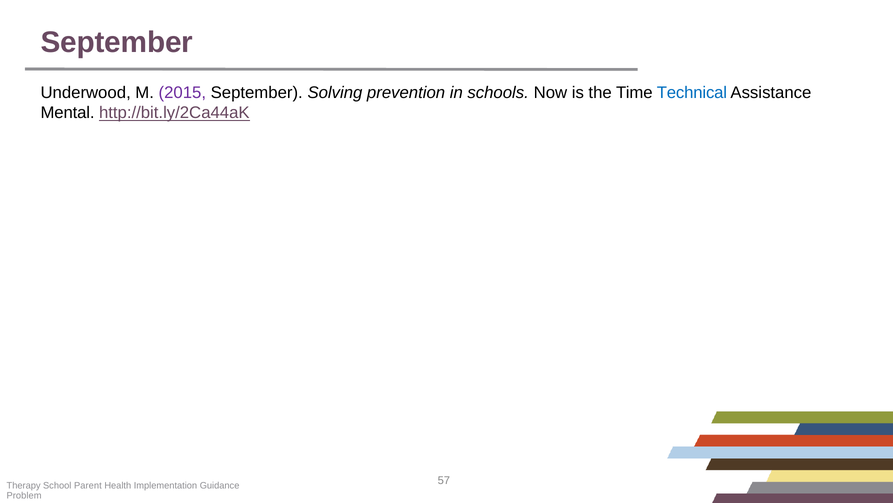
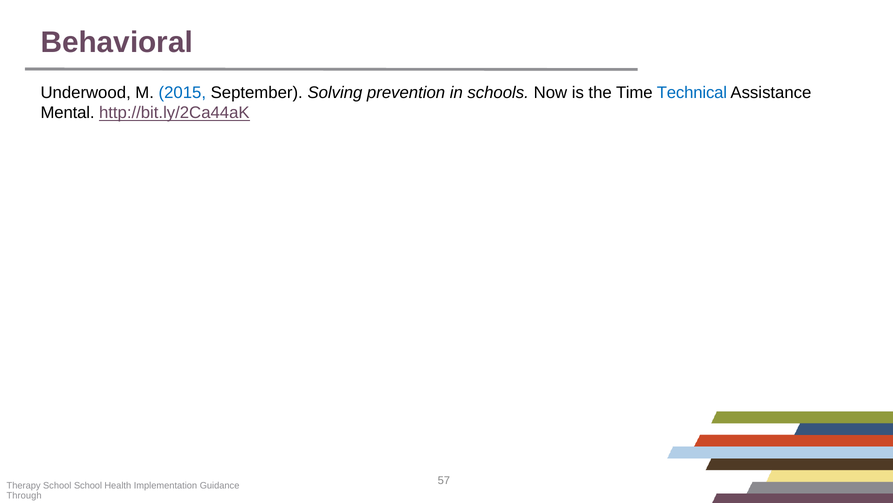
September: September -> Behavioral (117, 43)
2015 colour: purple -> blue (182, 93)
School Parent: Parent -> School (88, 485)
Problem: Problem -> Through (24, 495)
